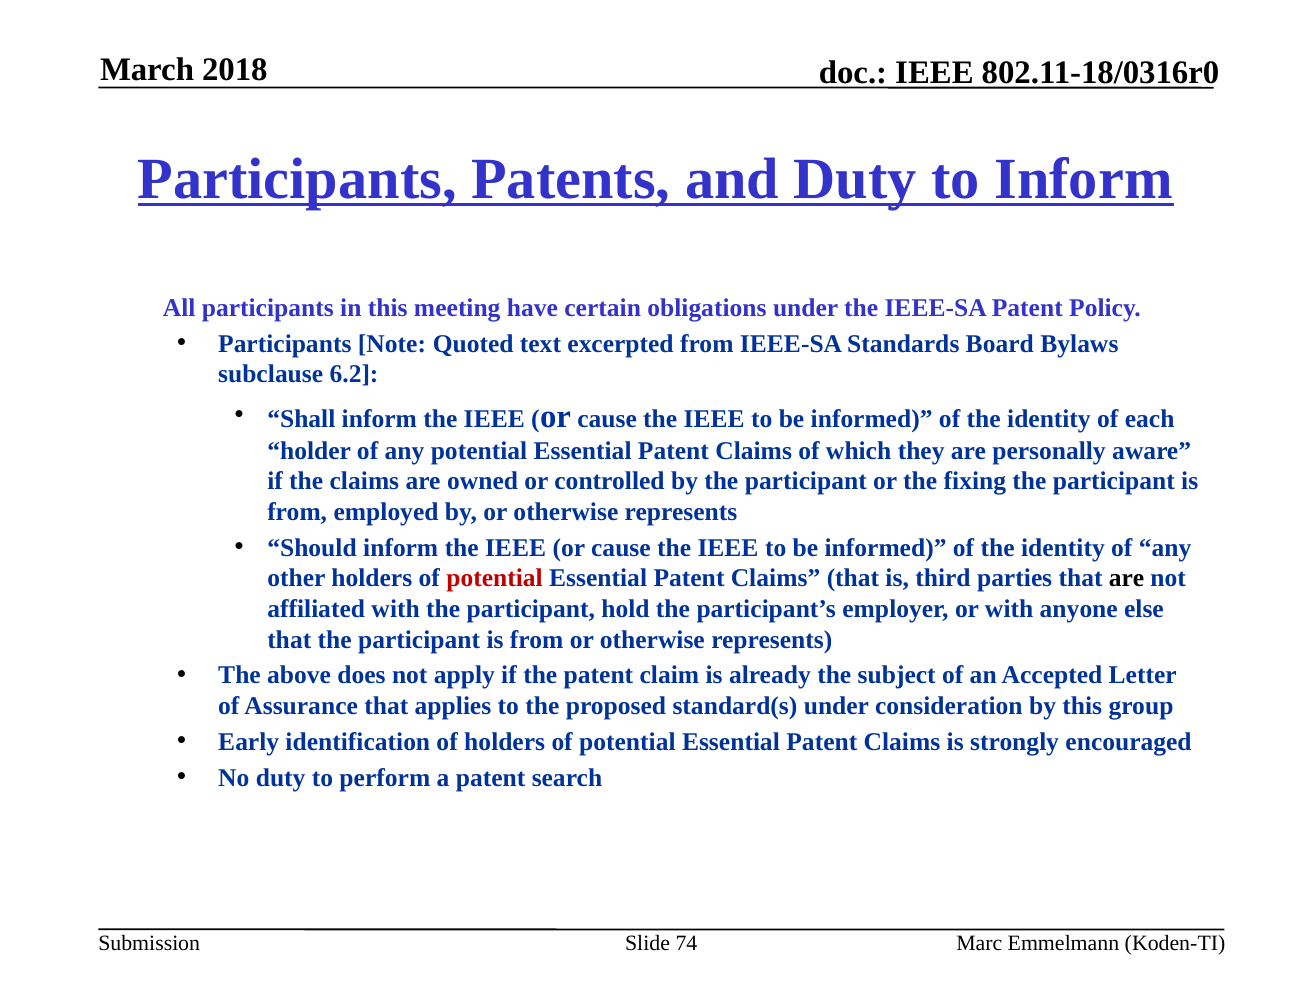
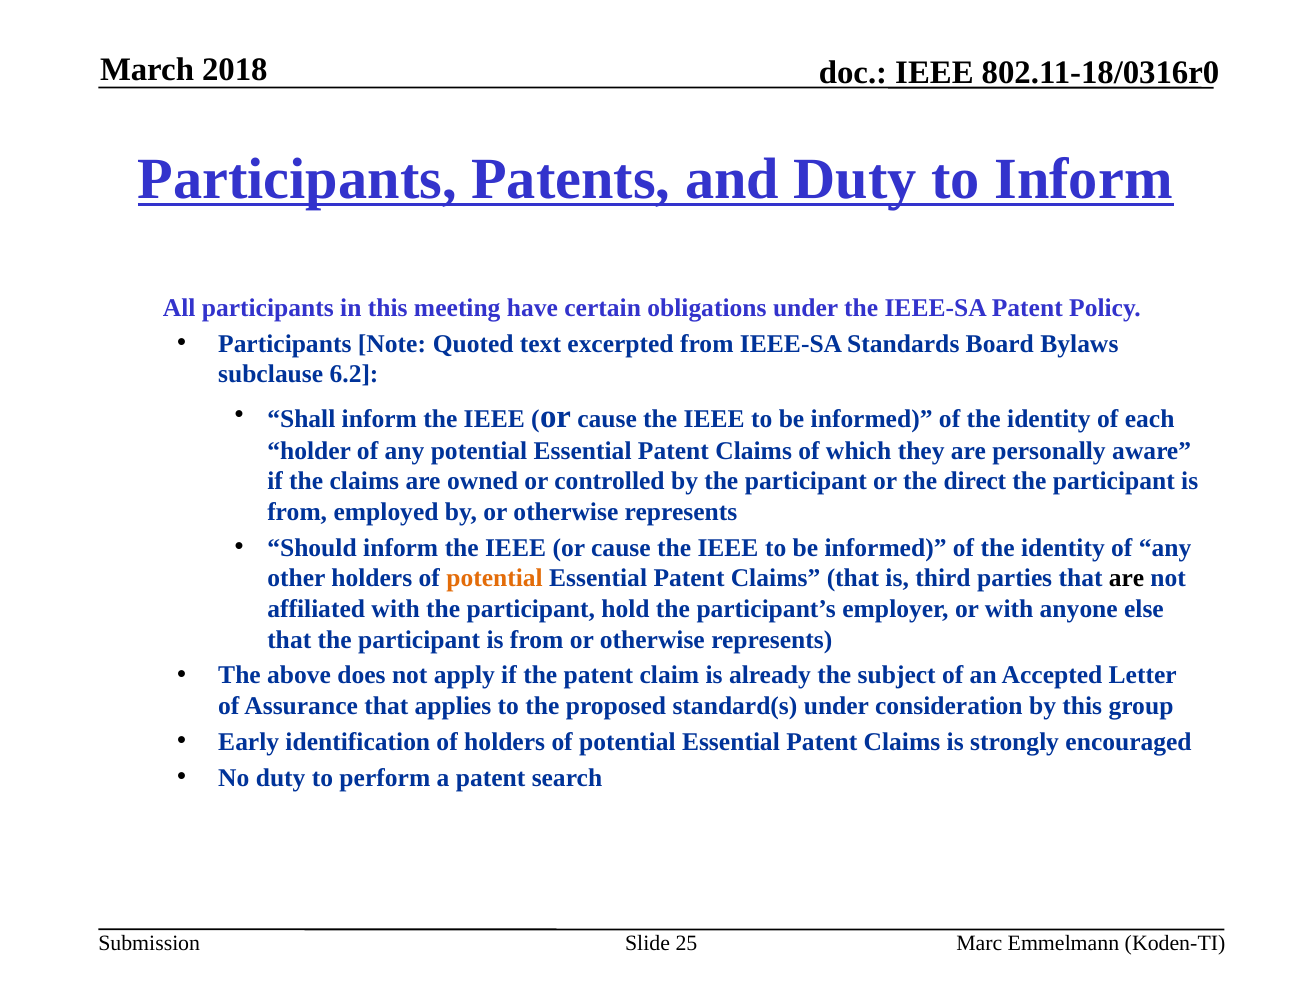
fixing: fixing -> direct (975, 482)
potential colour: red -> orange (495, 579)
74: 74 -> 25 (686, 944)
